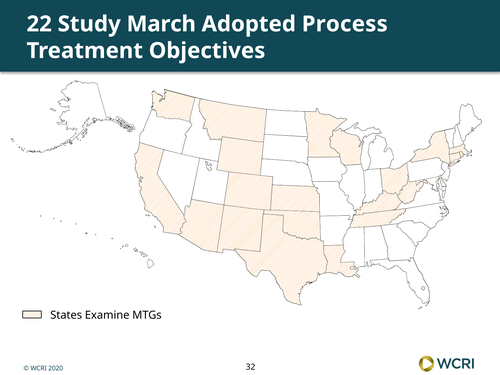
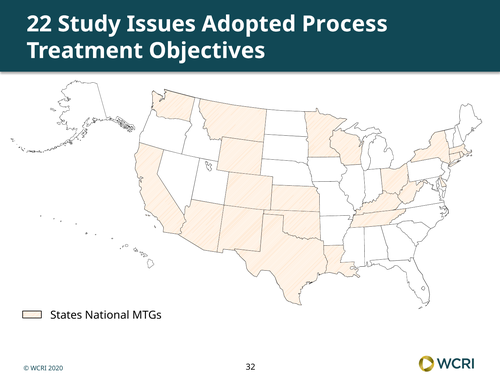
March: March -> Issues (161, 24)
Examine: Examine -> National (107, 315)
